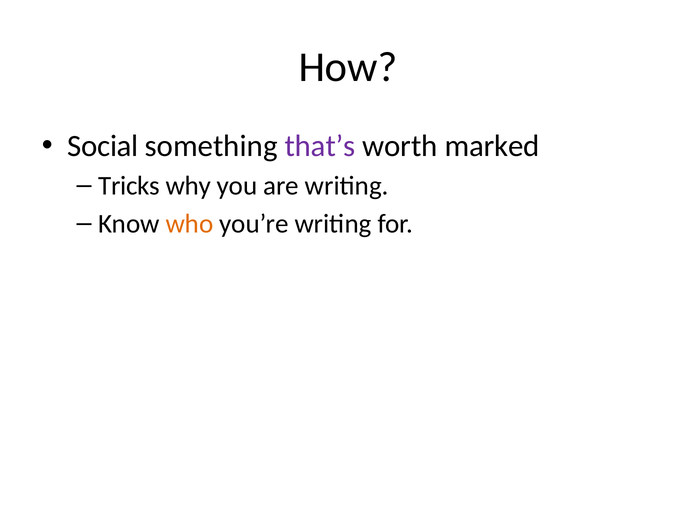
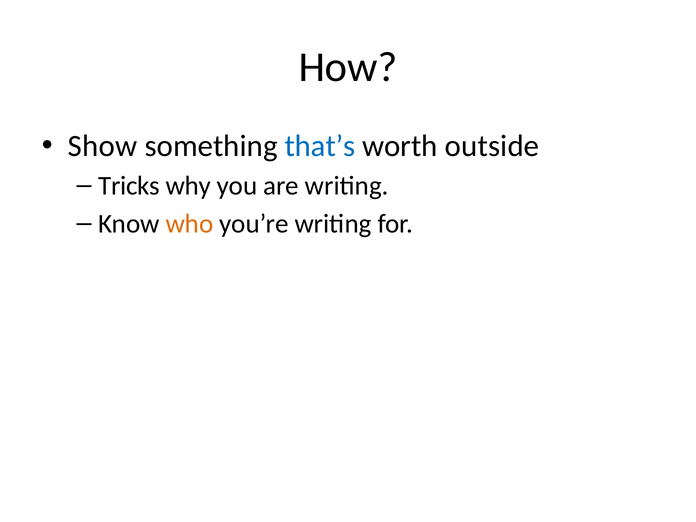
Social: Social -> Show (103, 146)
that’s colour: purple -> blue (320, 146)
marked: marked -> outside (492, 146)
